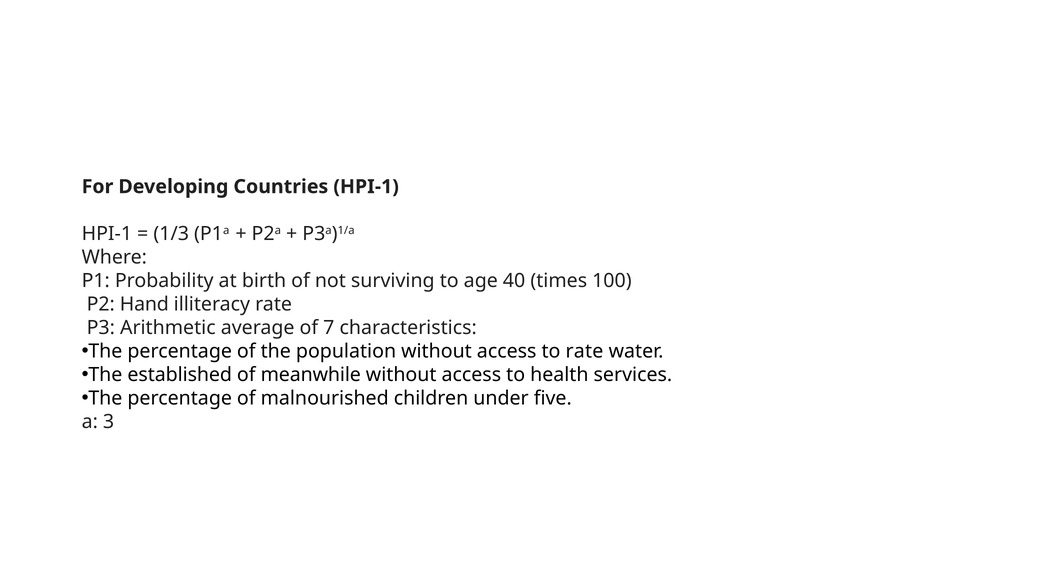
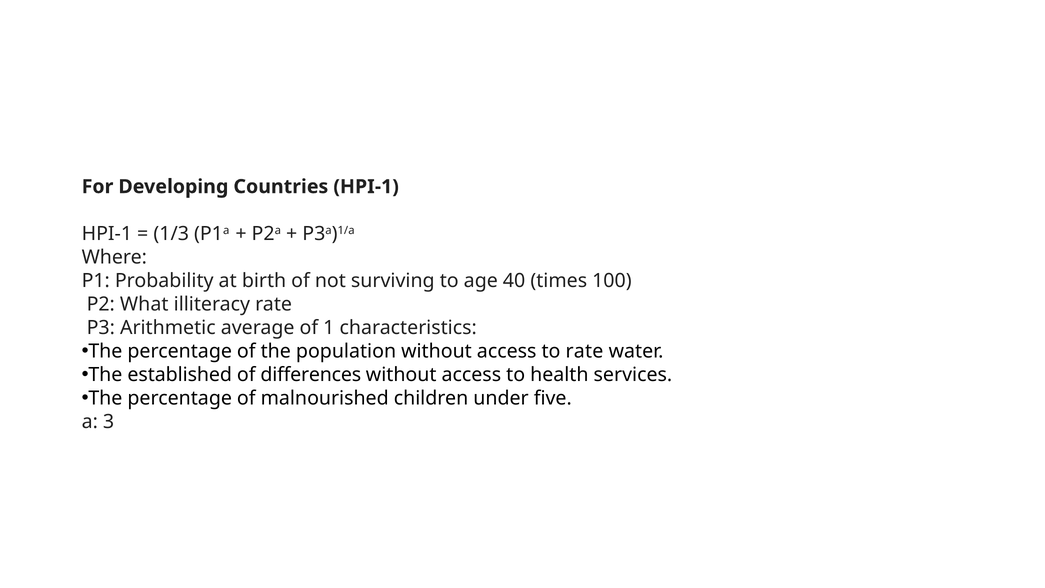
Hand: Hand -> What (144, 304)
7: 7 -> 1 (329, 328)
meanwhile: meanwhile -> differences (311, 375)
